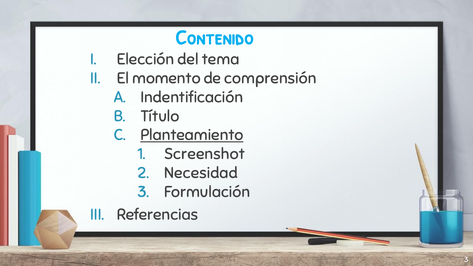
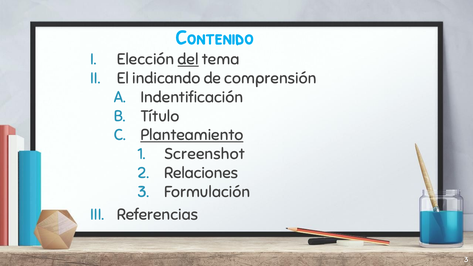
del underline: none -> present (188, 59)
momento: momento -> indicando (166, 78)
Necesidad: Necesidad -> Relaciones (201, 173)
